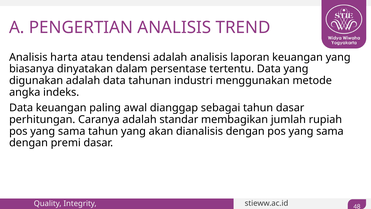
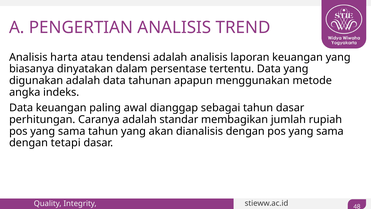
industri: industri -> apapun (193, 80)
premi: premi -> tetapi (66, 143)
